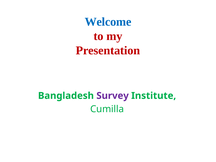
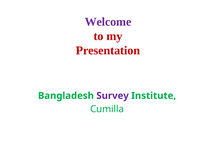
Welcome colour: blue -> purple (108, 22)
